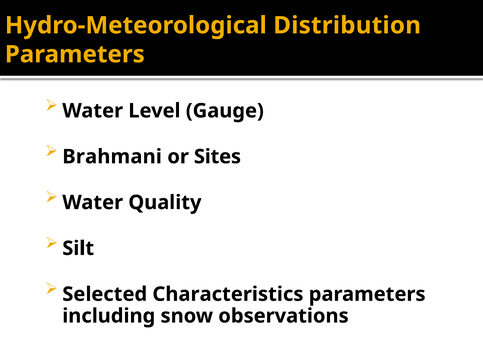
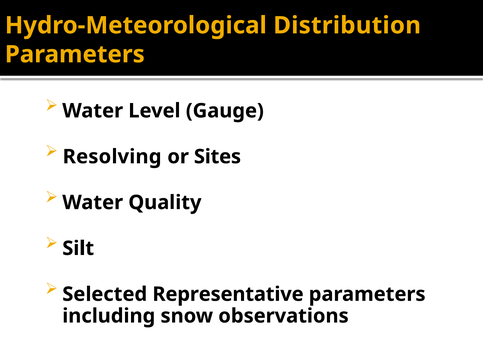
Brahmani: Brahmani -> Resolving (112, 157)
Characteristics: Characteristics -> Representative (228, 294)
